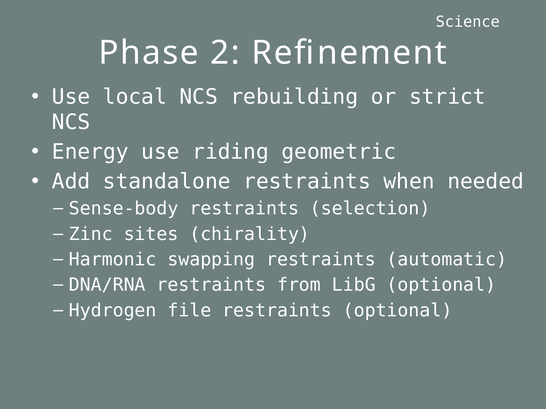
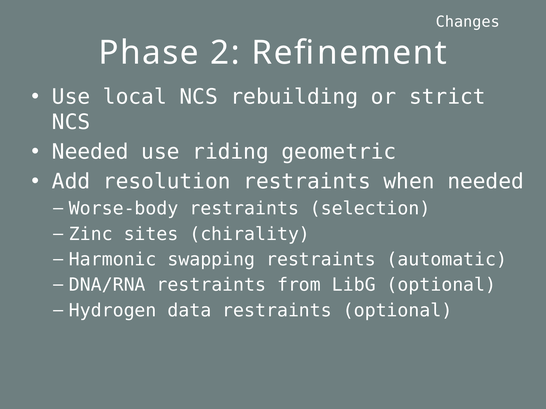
Science: Science -> Changes (468, 22)
Energy: Energy -> Needed (90, 152)
standalone: standalone -> resolution (167, 182)
Sense-body: Sense-body -> Worse-body (124, 209)
file: file -> data (189, 311)
